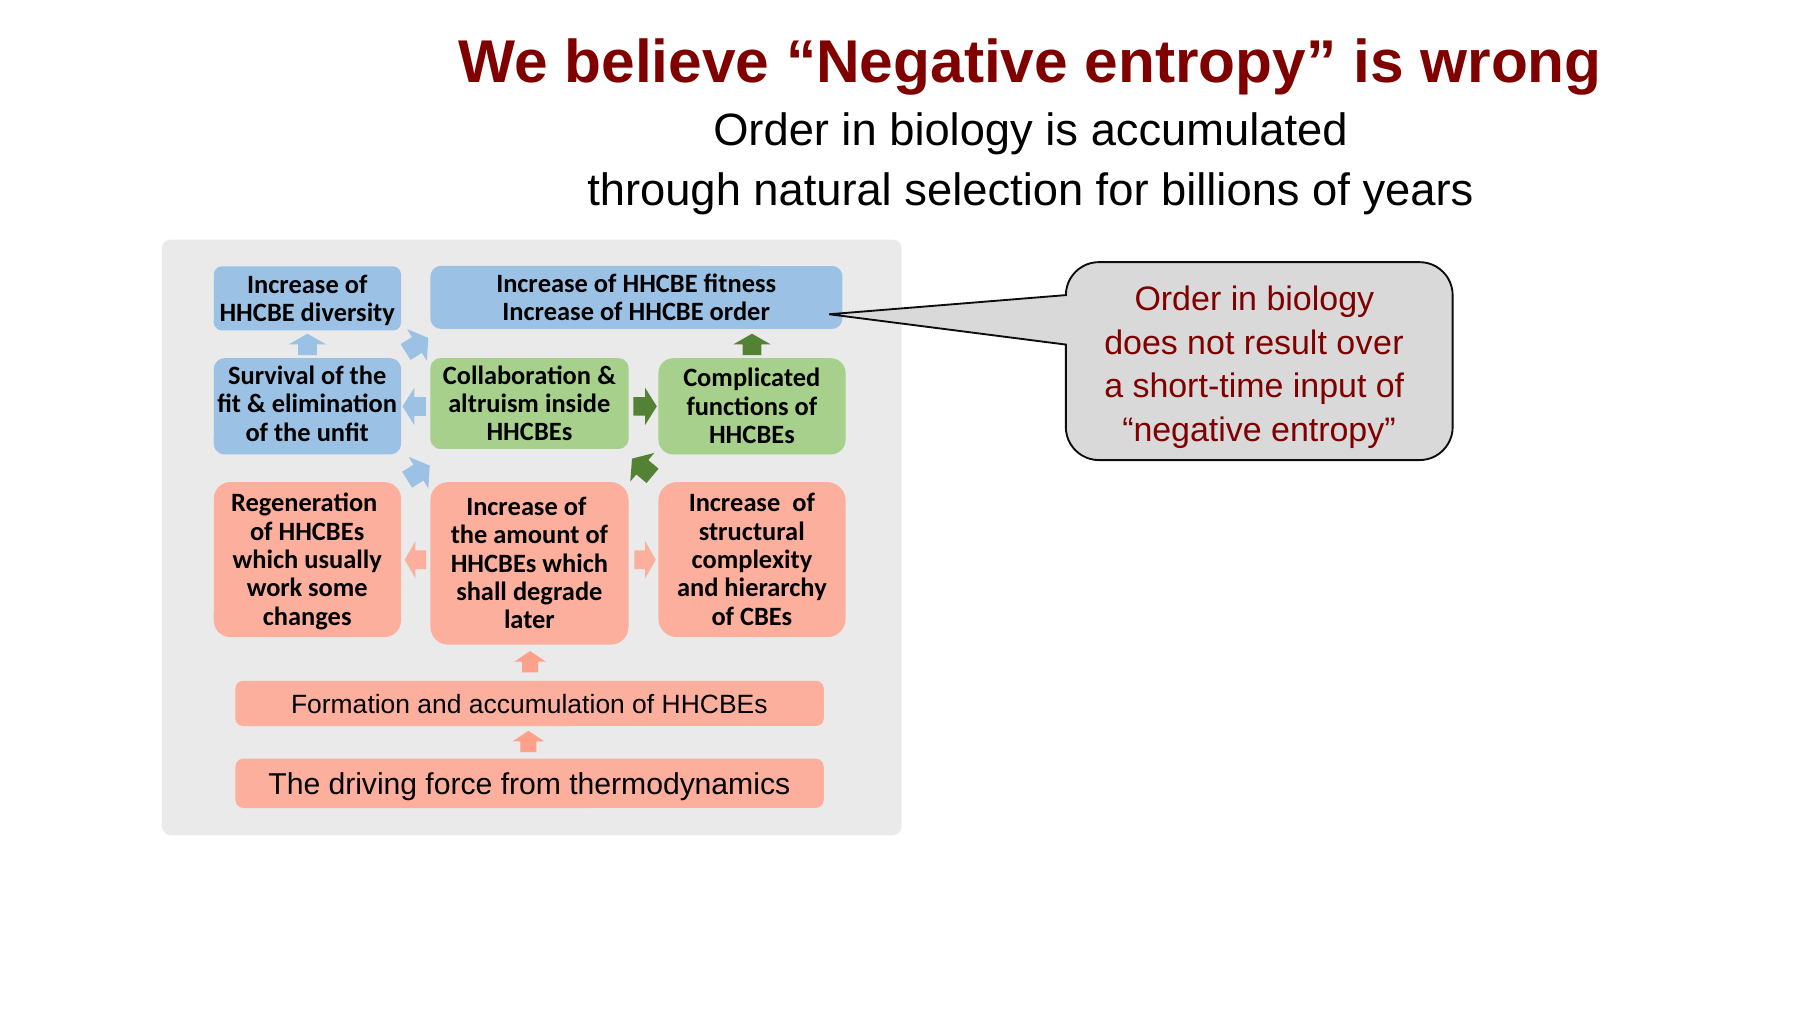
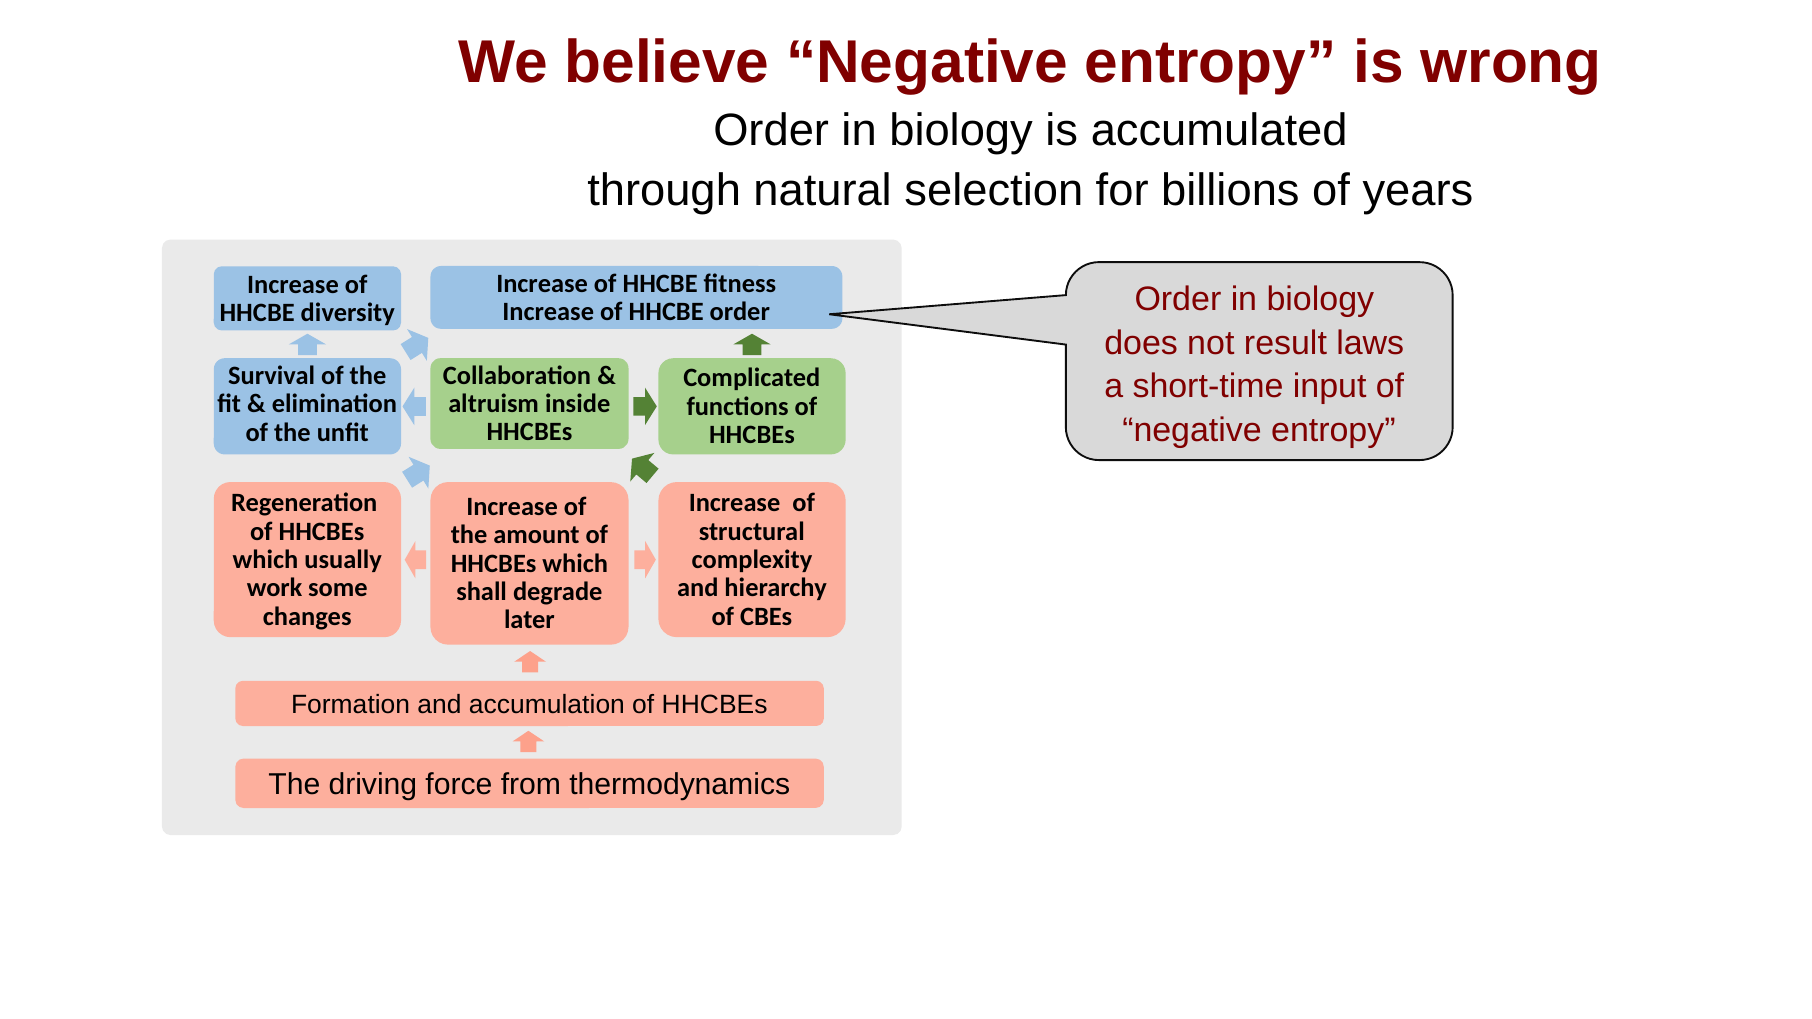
over: over -> laws (1370, 343)
